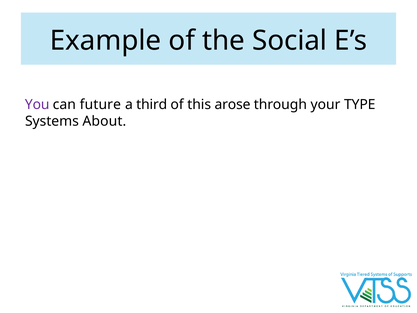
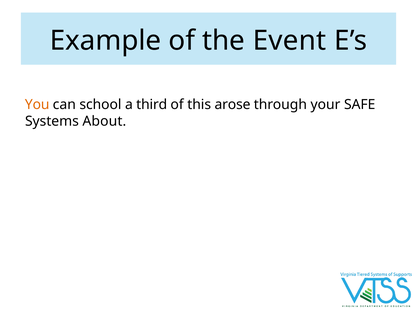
Social: Social -> Event (289, 41)
You colour: purple -> orange (37, 105)
future: future -> school (100, 105)
TYPE: TYPE -> SAFE (360, 105)
